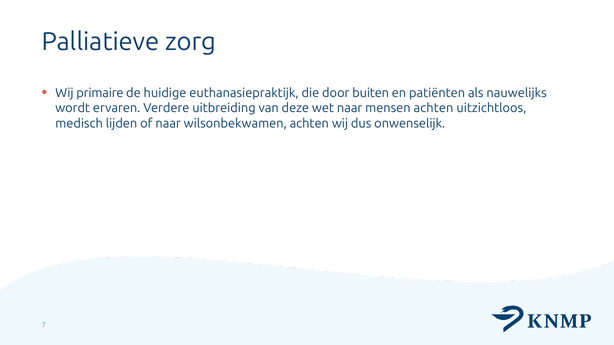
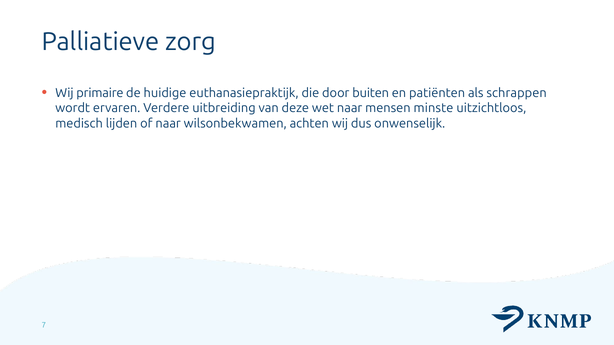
nauwelijks: nauwelijks -> schrappen (517, 93)
mensen achten: achten -> minste (433, 108)
